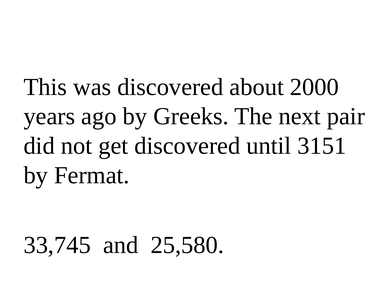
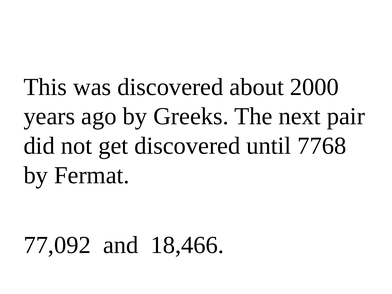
3151: 3151 -> 7768 (322, 146)
33,745: 33,745 -> 77,092 (57, 245)
25,580: 25,580 -> 18,466 (187, 245)
